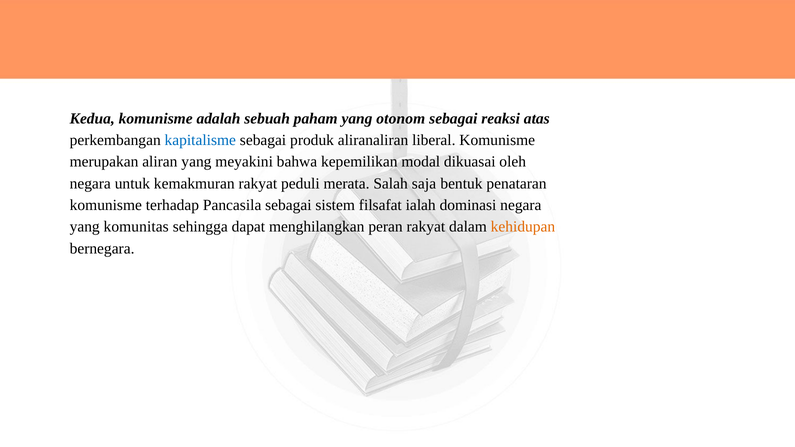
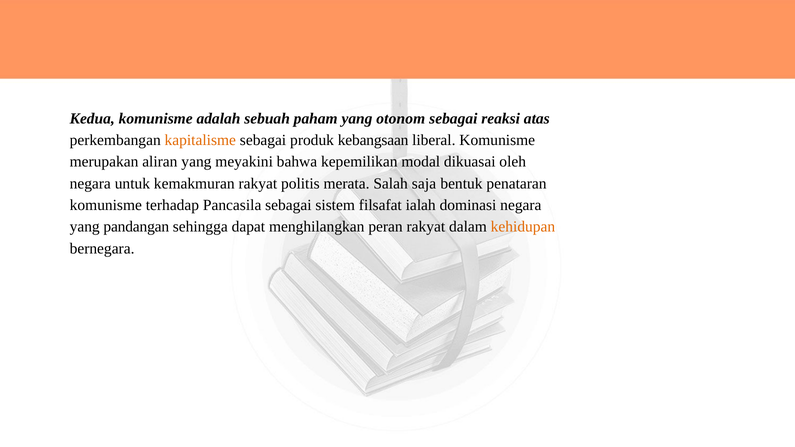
kapitalisme colour: blue -> orange (200, 140)
aliranaliran: aliranaliran -> kebangsaan (373, 140)
peduli: peduli -> politis (300, 184)
komunitas: komunitas -> pandangan (136, 227)
